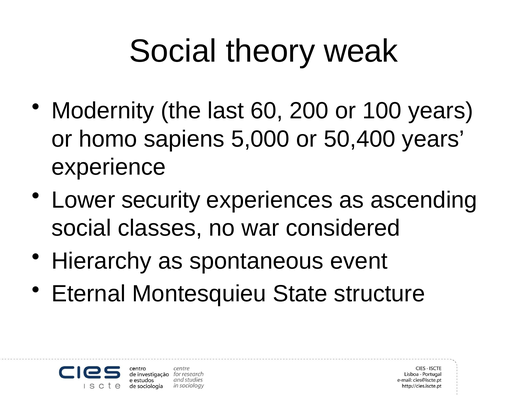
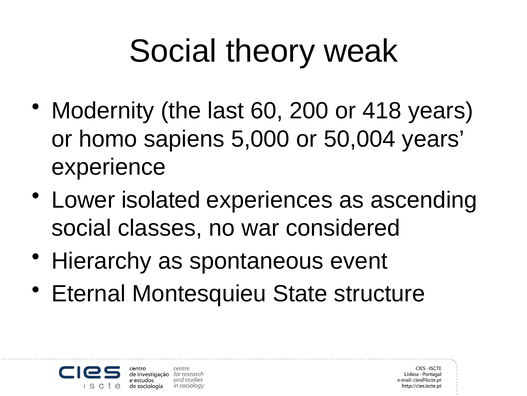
100: 100 -> 418 (382, 111)
50,400: 50,400 -> 50,004 (360, 139)
security: security -> isolated (161, 200)
